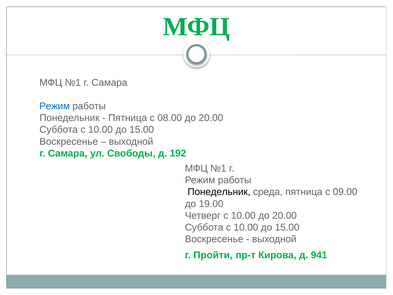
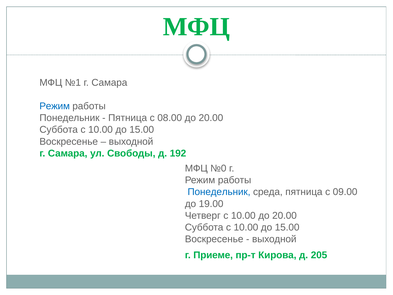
№1: №1 -> №0 (218, 168)
Понедельник colour: black -> blue (219, 192)
Пройти: Пройти -> Приеме (213, 255)
941: 941 -> 205 (319, 255)
